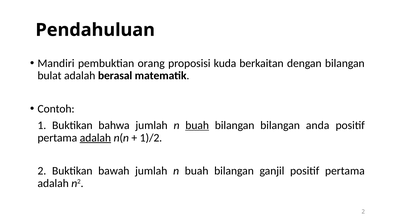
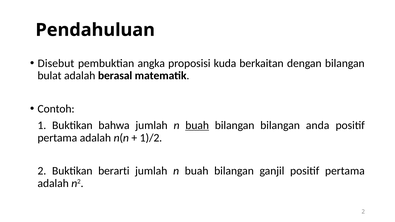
Mandiri: Mandiri -> Disebut (56, 63)
orang: orang -> angka (151, 63)
adalah underline: present -> none (95, 138)
bawah: bawah -> berarti (114, 171)
